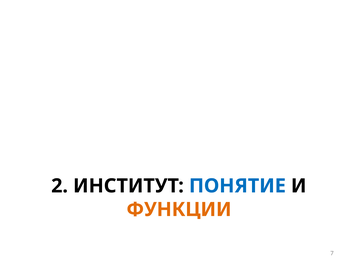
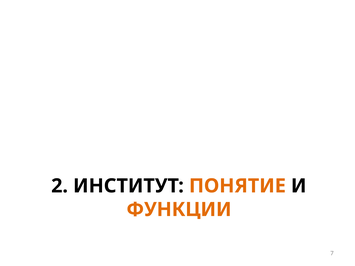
ПОНЯТИЕ colour: blue -> orange (237, 186)
